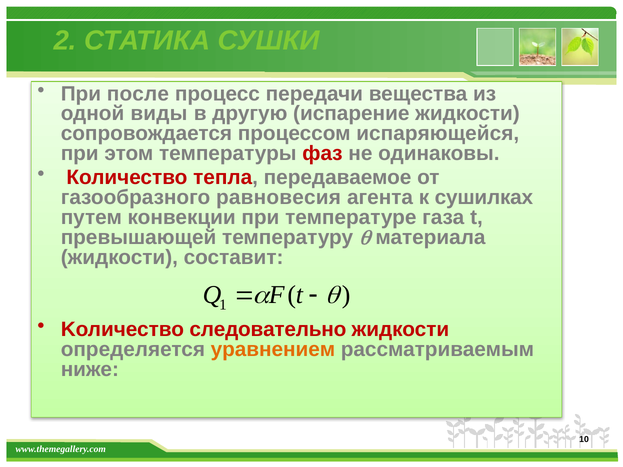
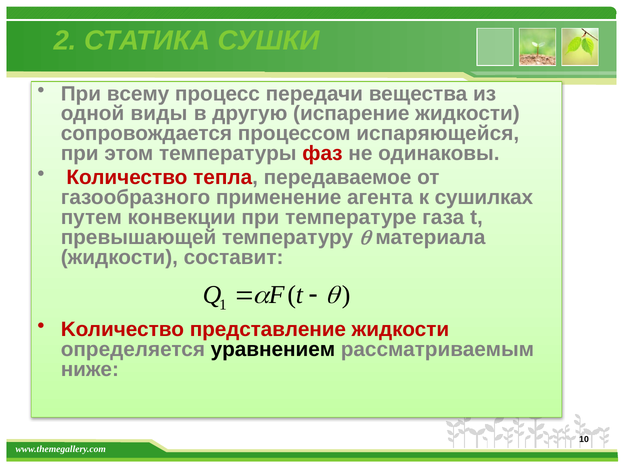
после: после -> всему (138, 94)
равновесия: равновесия -> применение (279, 198)
следовательно: следовательно -> представление (268, 330)
уравнением colour: orange -> black (273, 350)
